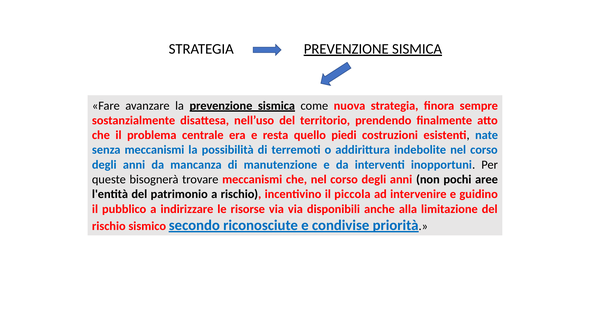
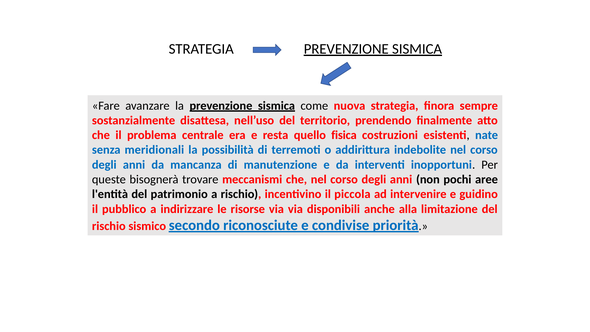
piedi: piedi -> fisica (344, 135)
senza meccanismi: meccanismi -> meridionali (154, 150)
